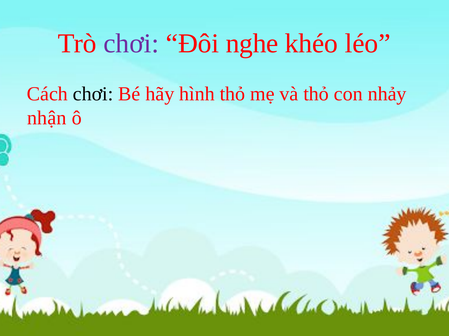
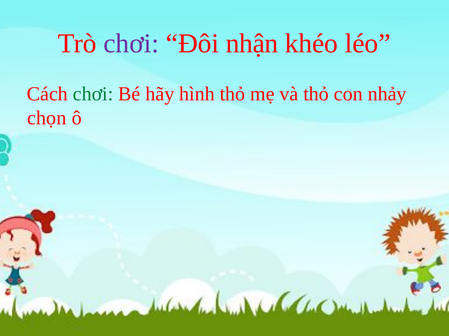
nghe: nghe -> nhận (252, 43)
chơi colour: black -> green (93, 94)
nhận: nhận -> chọn (47, 118)
